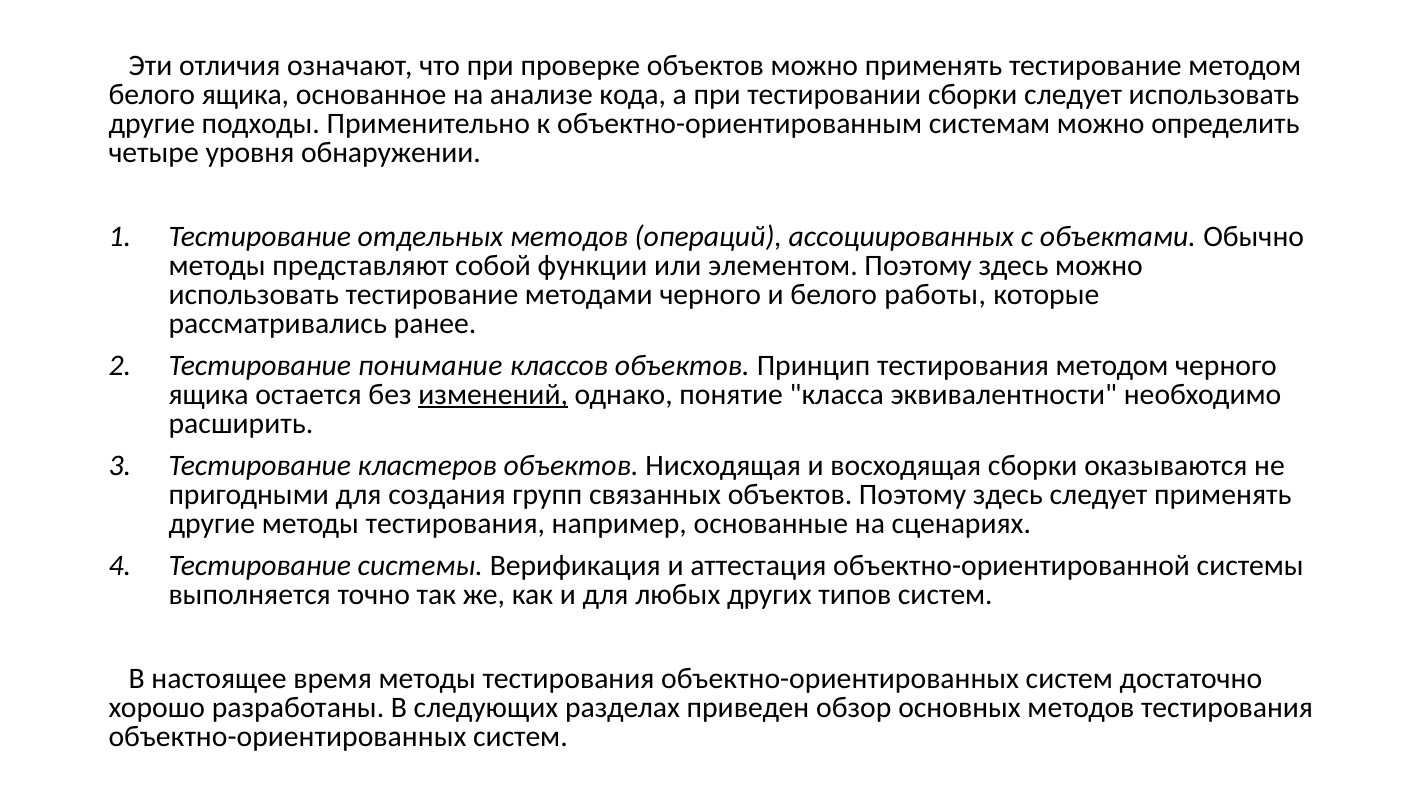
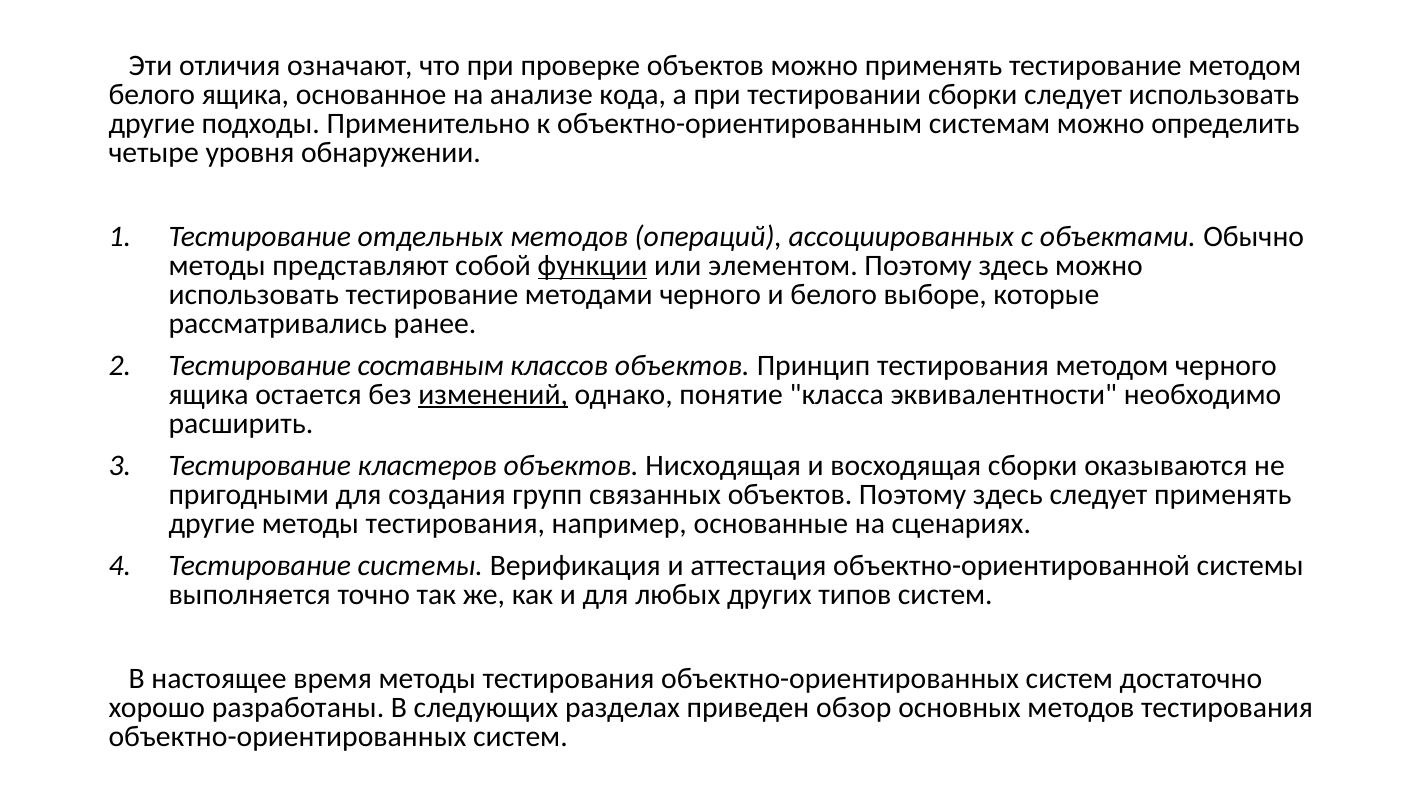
функции underline: none -> present (593, 266)
работы: работы -> выборе (935, 295)
понимание: понимание -> составным (431, 366)
